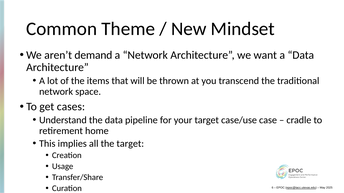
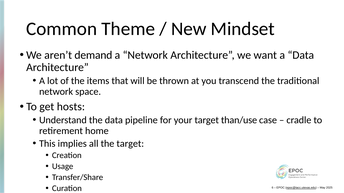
cases: cases -> hosts (71, 107)
case/use: case/use -> than/use (239, 120)
